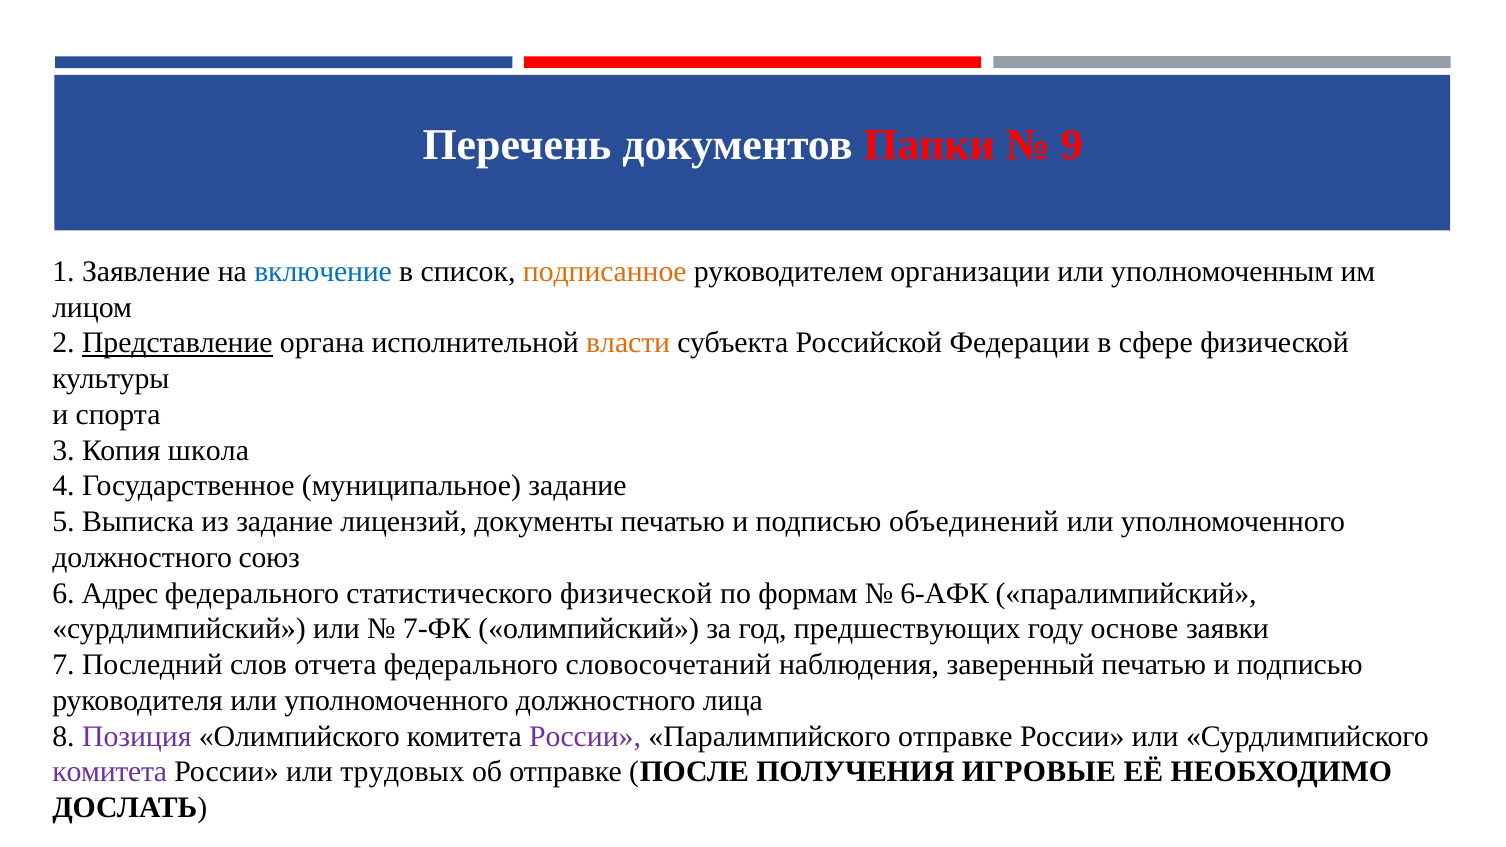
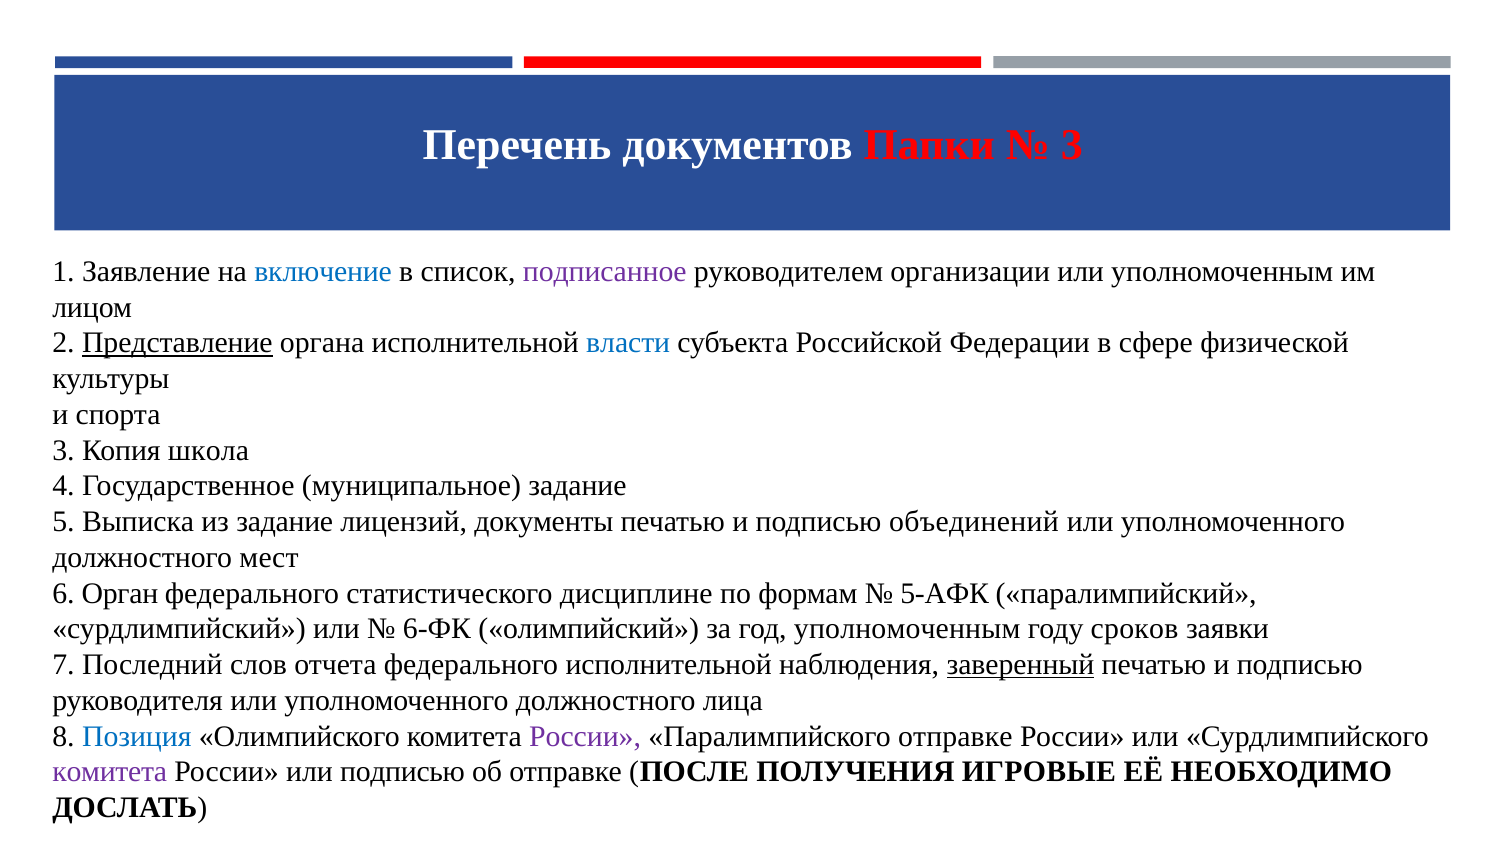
9: 9 -> 3 (1072, 145)
подписанное colour: orange -> purple (605, 271)
власти colour: orange -> blue (628, 343)
союз: союз -> мест (269, 557)
Адрес: Адрес -> Орган (120, 593)
статистического физической: физической -> дисциплине (636, 593)
6-АФК: 6-АФК -> 5-АФК (945, 593)
7-ФК: 7-ФК -> 6-ФК (437, 629)
год предшествующих: предшествующих -> уполномоченным (907, 629)
основе: основе -> сроков (1135, 629)
федерального словосочетаний: словосочетаний -> исполнительной (669, 665)
заверенный underline: none -> present (1020, 665)
Позиция colour: purple -> blue (137, 736)
или трудовых: трудовых -> подписью (403, 772)
